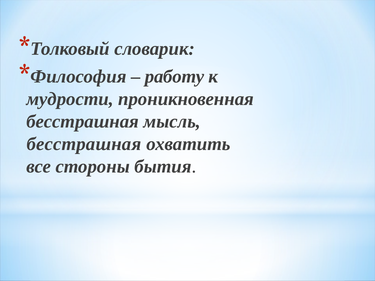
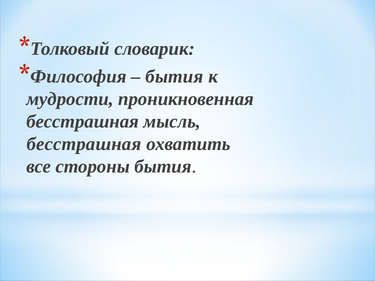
работу: работу -> бытия (174, 77)
